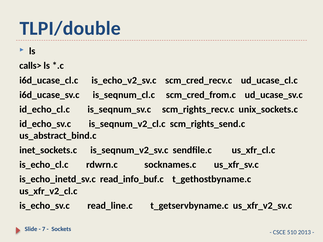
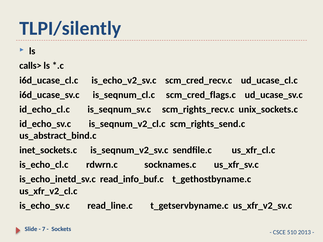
TLPI/double: TLPI/double -> TLPI/silently (70, 28)
scm_cred_from.c: scm_cred_from.c -> scm_cred_flags.c (201, 95)
